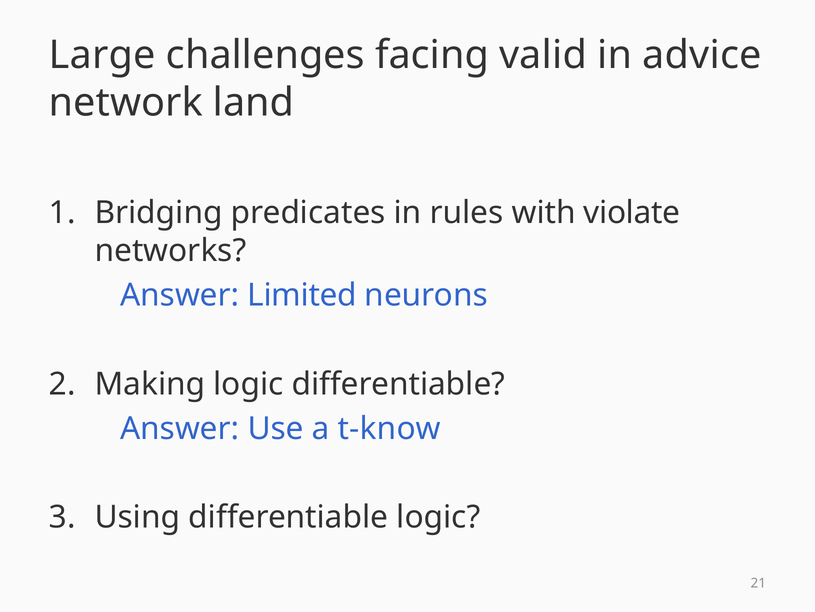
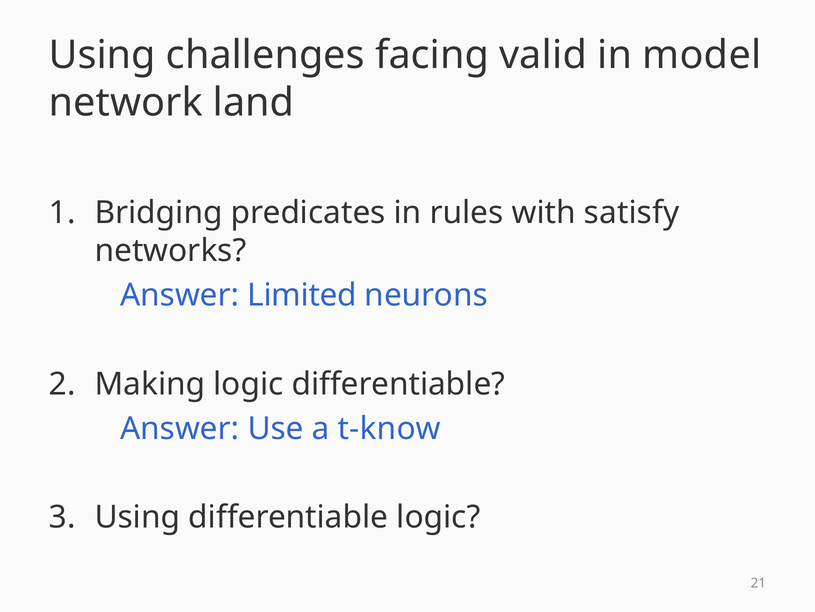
Large: Large -> Using (102, 55)
advice: advice -> model (702, 55)
violate: violate -> satisfy (632, 212)
